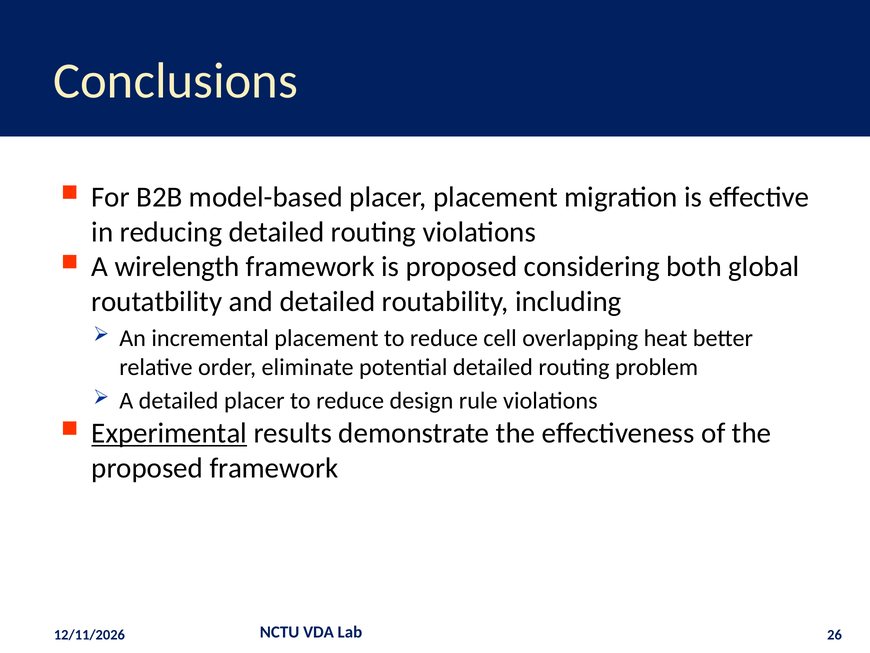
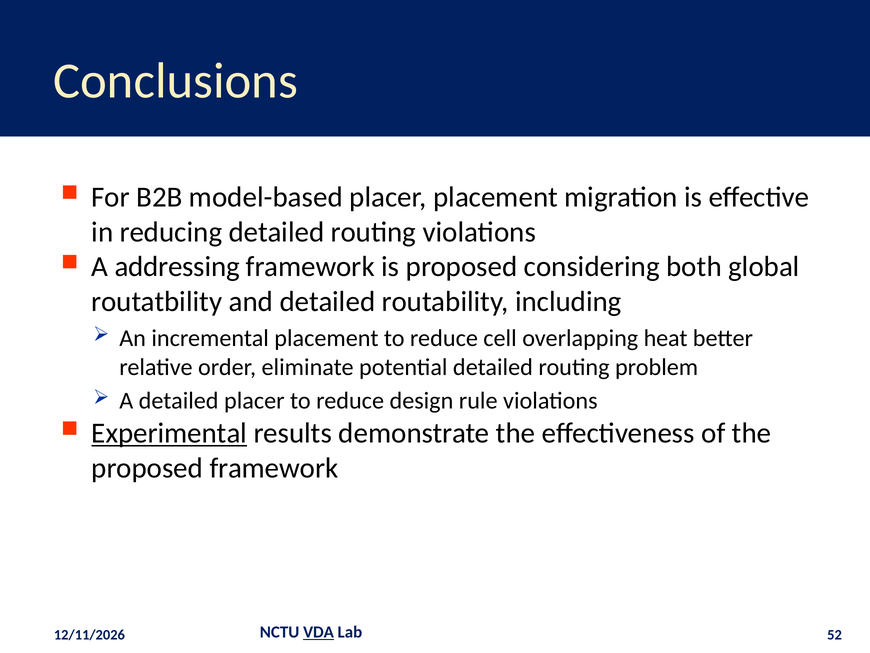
wirelength: wirelength -> addressing (177, 267)
VDA underline: none -> present (319, 632)
26: 26 -> 52 (835, 634)
